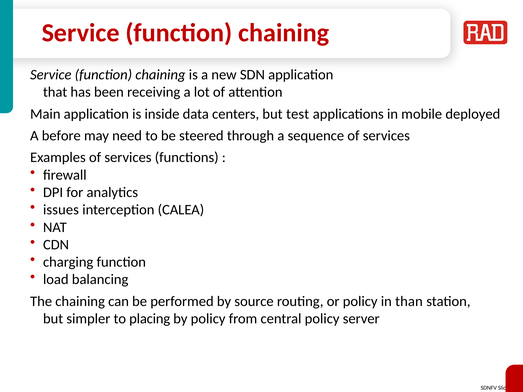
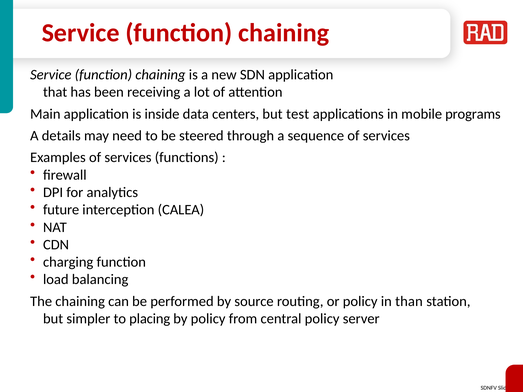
deployed: deployed -> programs (473, 114)
before: before -> details (61, 136)
issues: issues -> future (61, 210)
